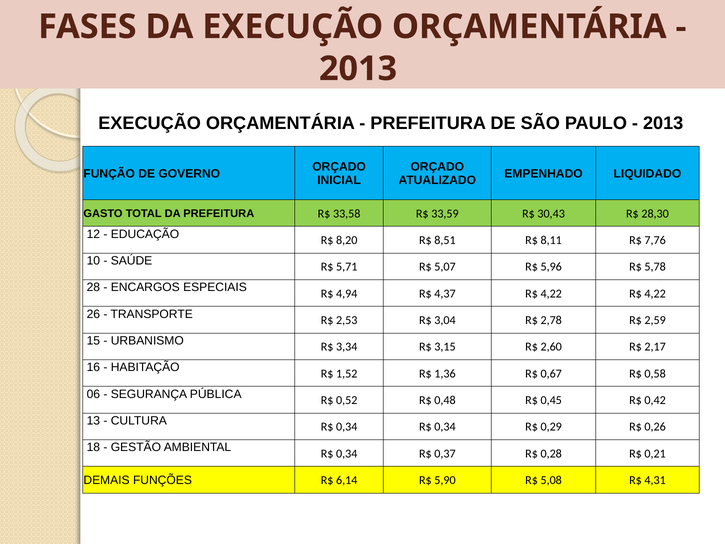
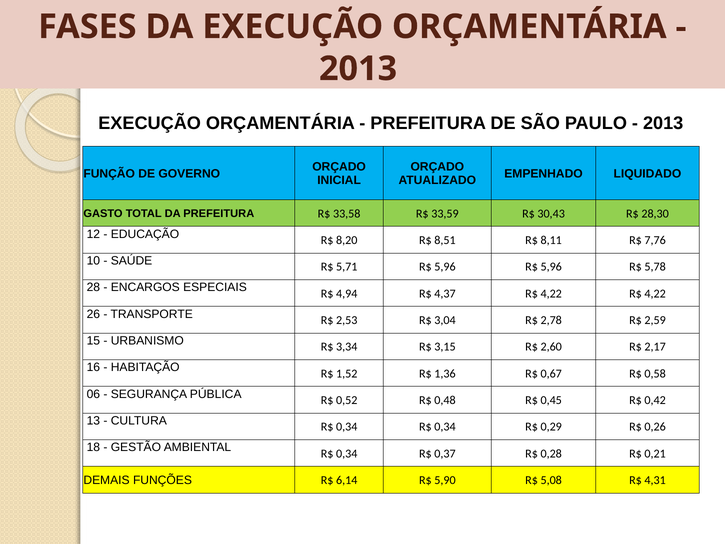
5,71 R$ 5,07: 5,07 -> 5,96 (445, 267)
